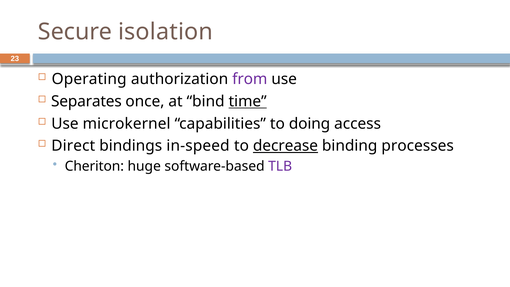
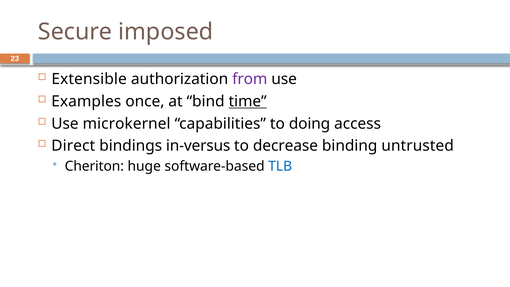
isolation: isolation -> imposed (166, 32)
Operating: Operating -> Extensible (89, 79)
Separates: Separates -> Examples (86, 101)
in-speed: in-speed -> in-versus (198, 146)
decrease underline: present -> none (285, 146)
processes: processes -> untrusted (418, 146)
TLB colour: purple -> blue (280, 166)
